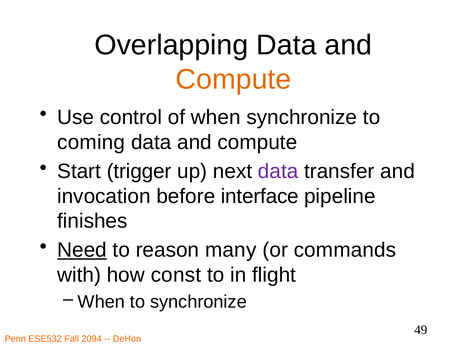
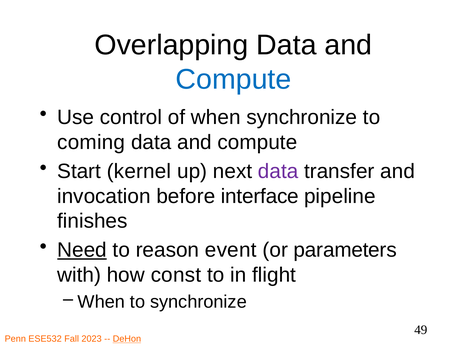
Compute colour: orange -> blue (233, 79)
trigger: trigger -> kernel (139, 171)
many: many -> event (231, 250)
commands: commands -> parameters (345, 250)
2094: 2094 -> 2023 (92, 339)
DeHon underline: none -> present (127, 339)
